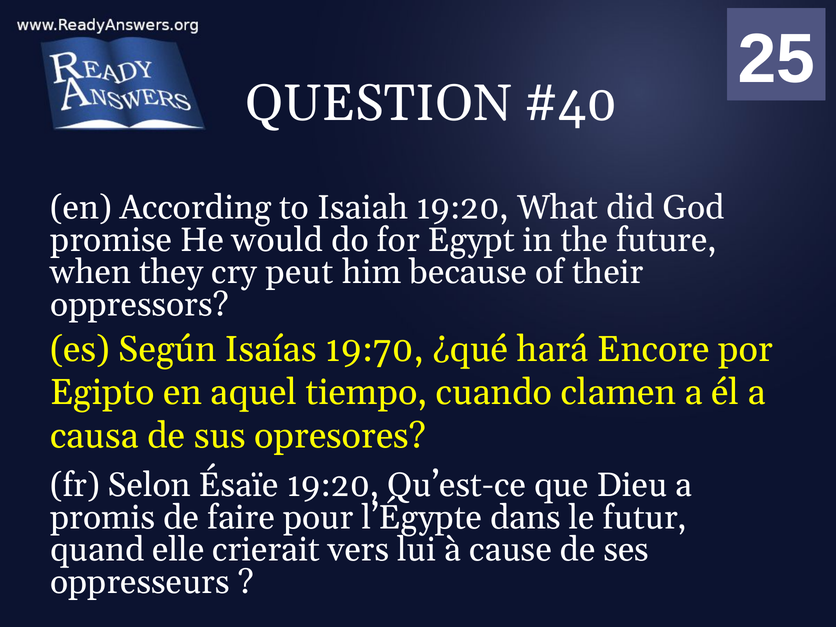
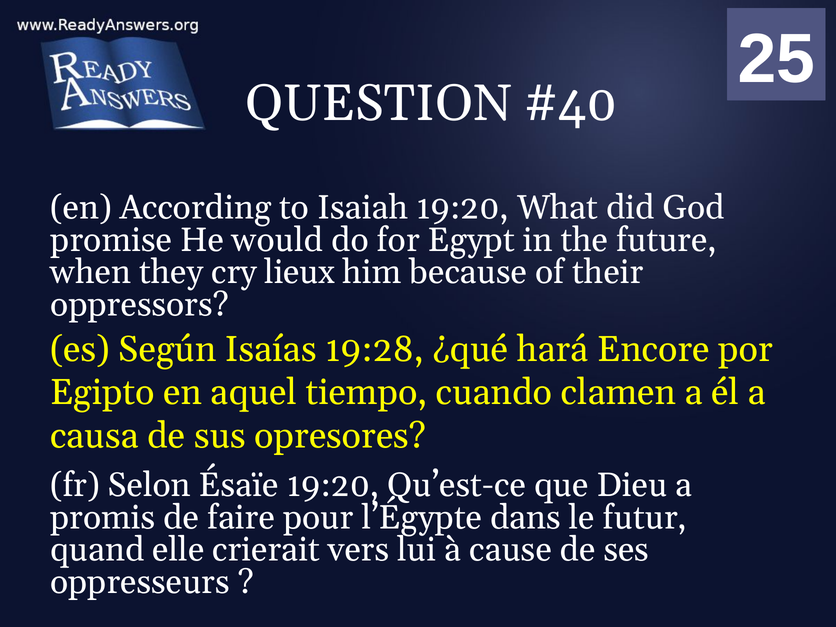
peut: peut -> lieux (300, 272)
19:70: 19:70 -> 19:28 (375, 349)
